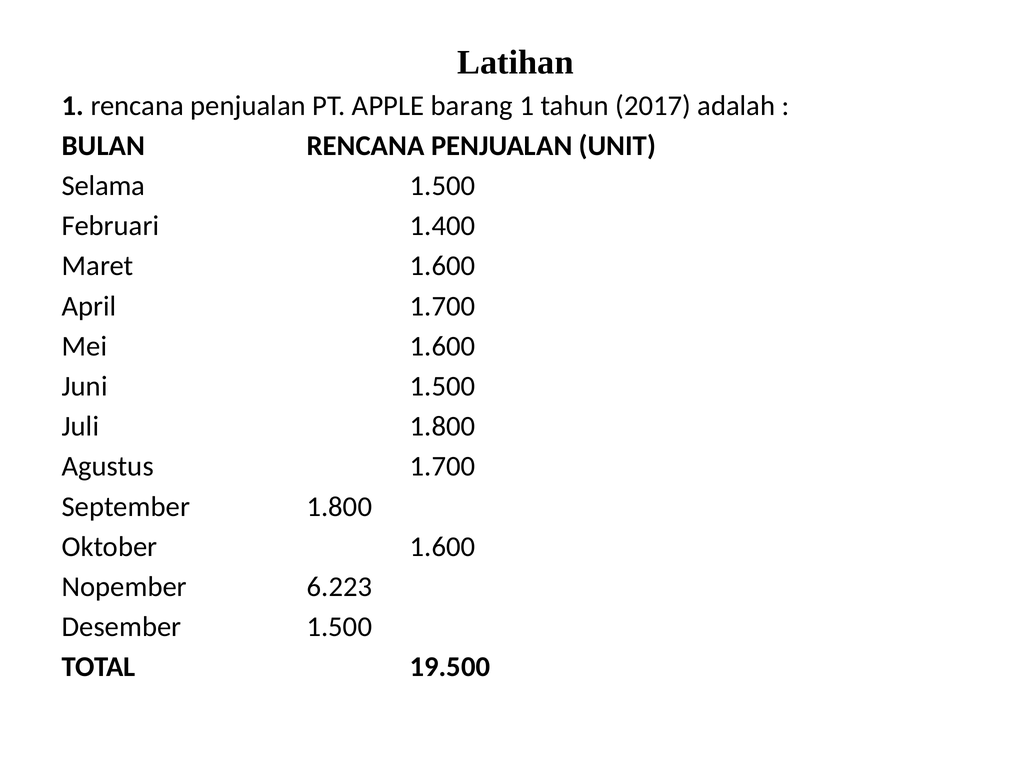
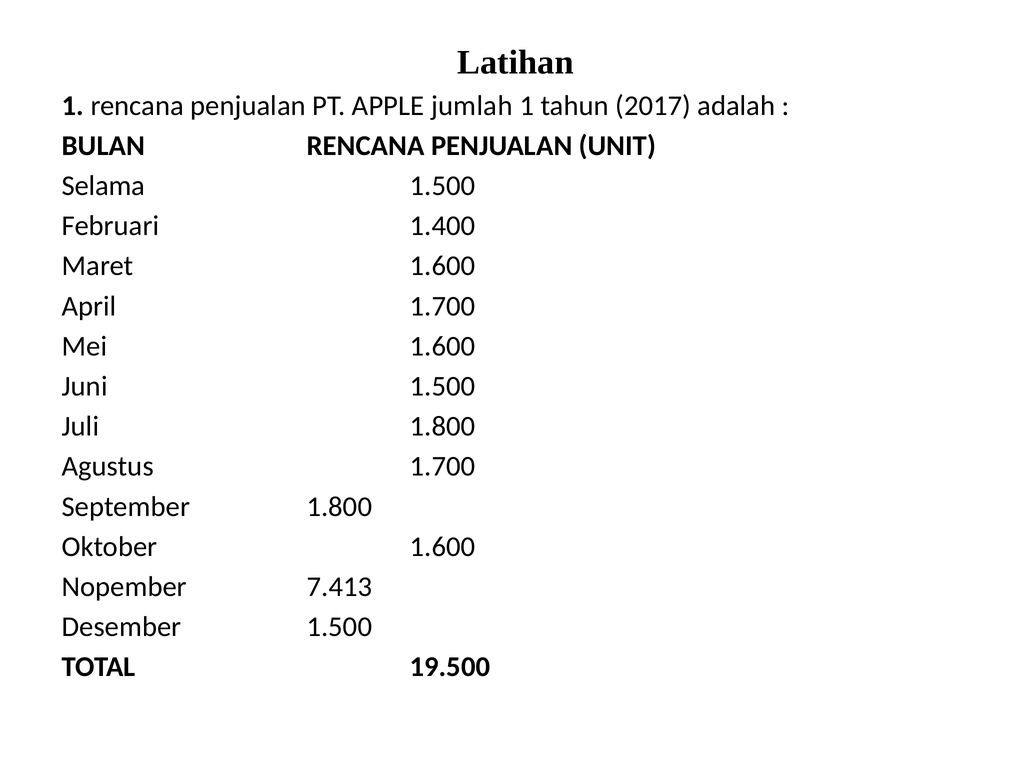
barang: barang -> jumlah (472, 106)
6.223: 6.223 -> 7.413 (339, 587)
